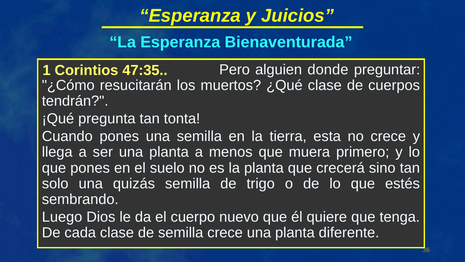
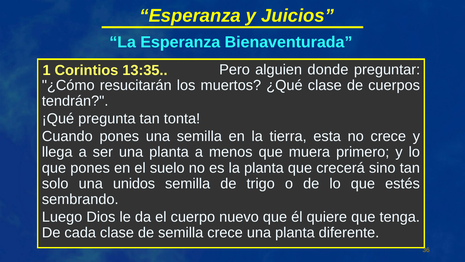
47:35: 47:35 -> 13:35 (145, 70)
quizás: quizás -> unidos (134, 183)
